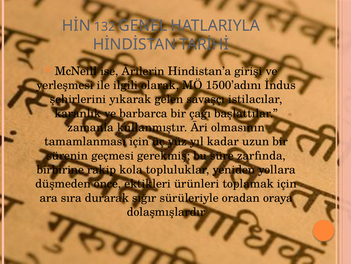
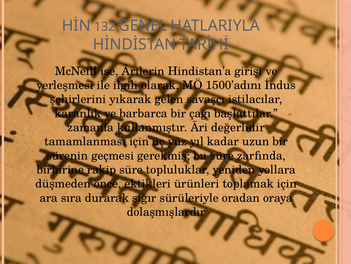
olmasının: olmasının -> değerlidir (238, 127)
rakip kola: kola -> süre (131, 169)
